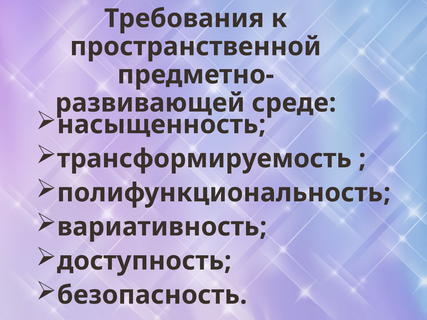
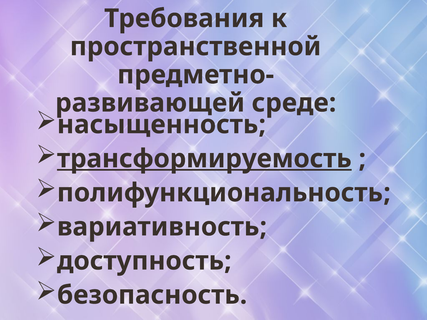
трансформируемость underline: none -> present (204, 159)
